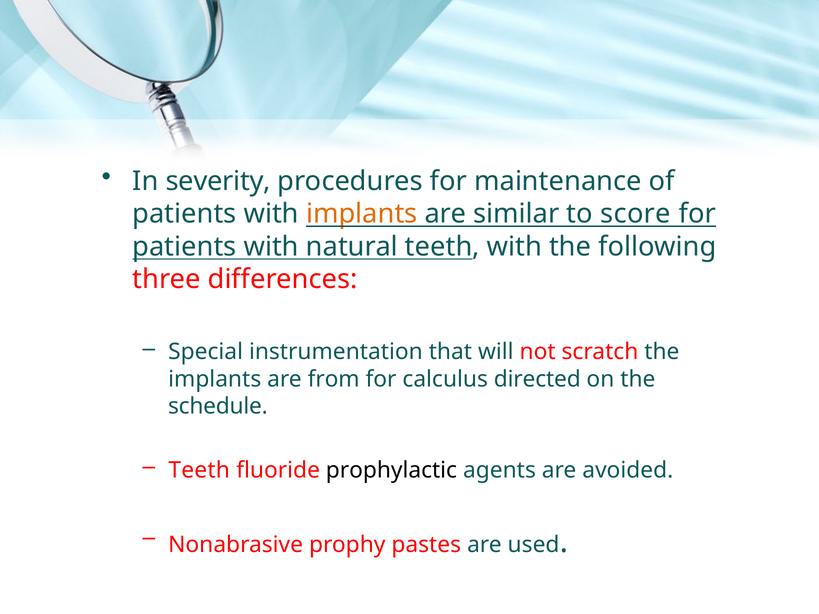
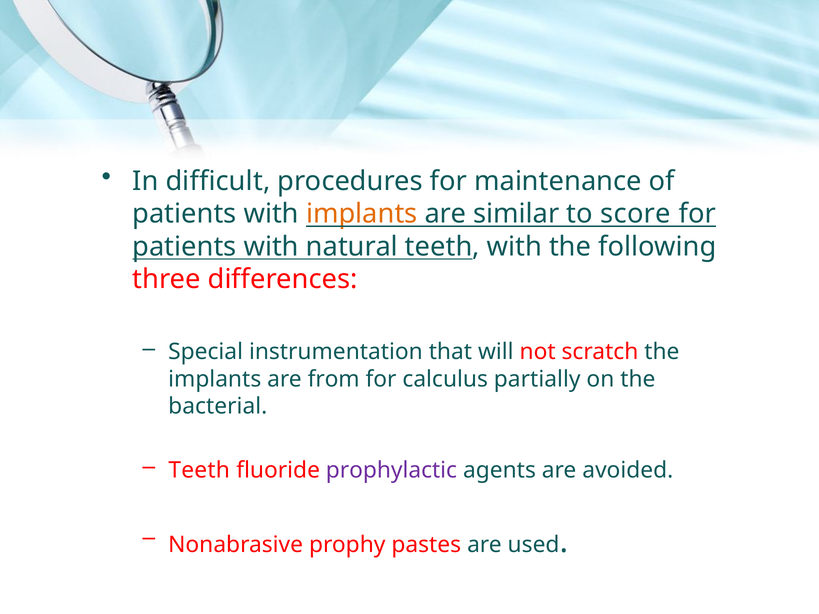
severity: severity -> difficult (218, 181)
directed: directed -> partially (537, 379)
schedule: schedule -> bacterial (218, 407)
prophylactic colour: black -> purple (391, 470)
